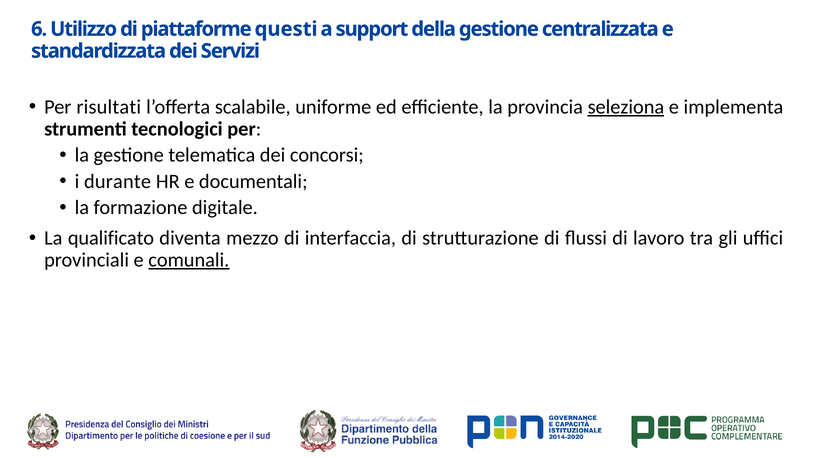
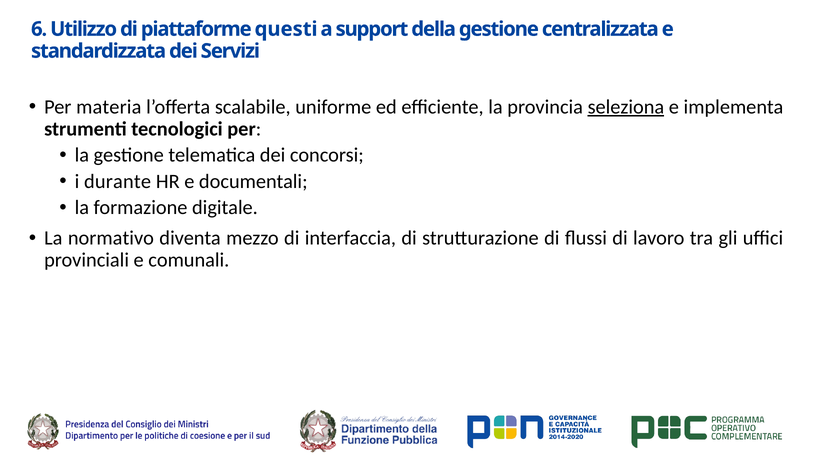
risultati: risultati -> materia (109, 107)
qualificato: qualificato -> normativo (111, 238)
comunali underline: present -> none (189, 260)
